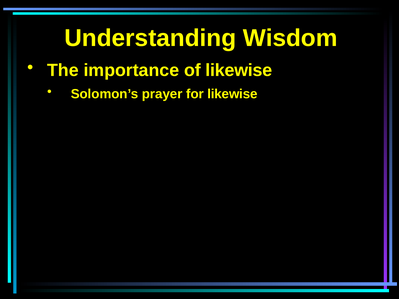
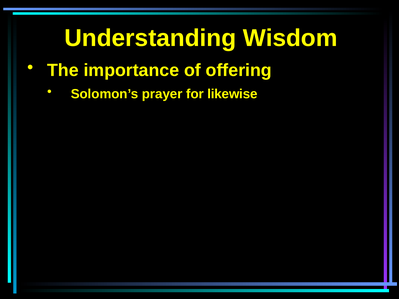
of likewise: likewise -> offering (239, 70)
